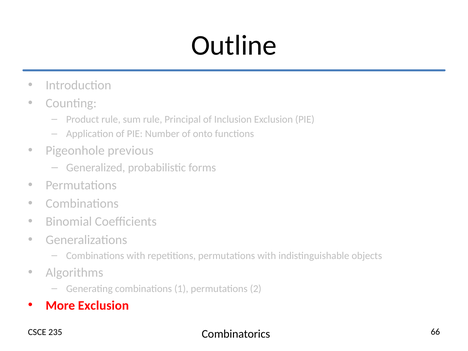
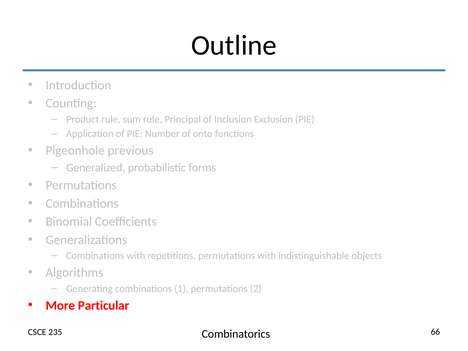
More Exclusion: Exclusion -> Particular (104, 305)
